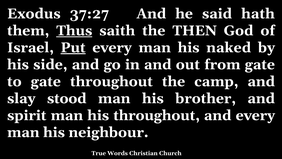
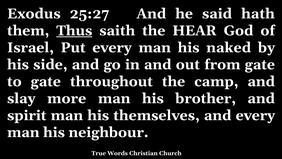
37:27: 37:27 -> 25:27 (89, 14)
THEN: THEN -> HEAR (195, 31)
Put underline: present -> none (73, 48)
stood: stood -> more (67, 98)
his throughout: throughout -> themselves (156, 115)
